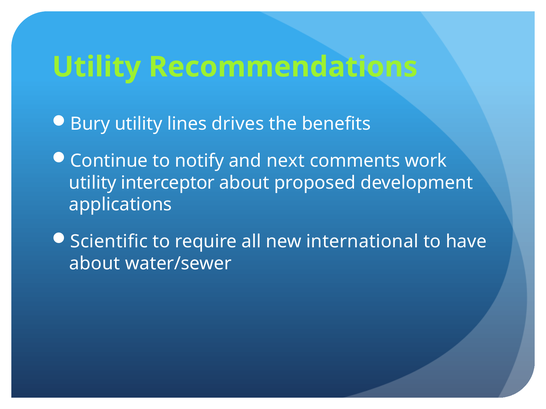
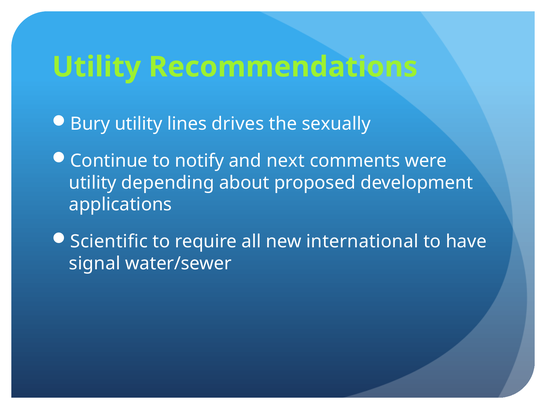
benefits: benefits -> sexually (336, 124)
work: work -> were (426, 161)
interceptor: interceptor -> depending (168, 183)
about: about -> signal (95, 264)
